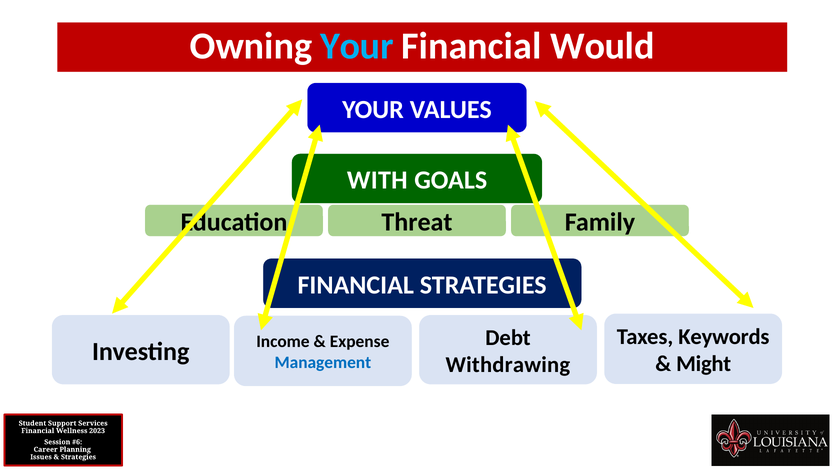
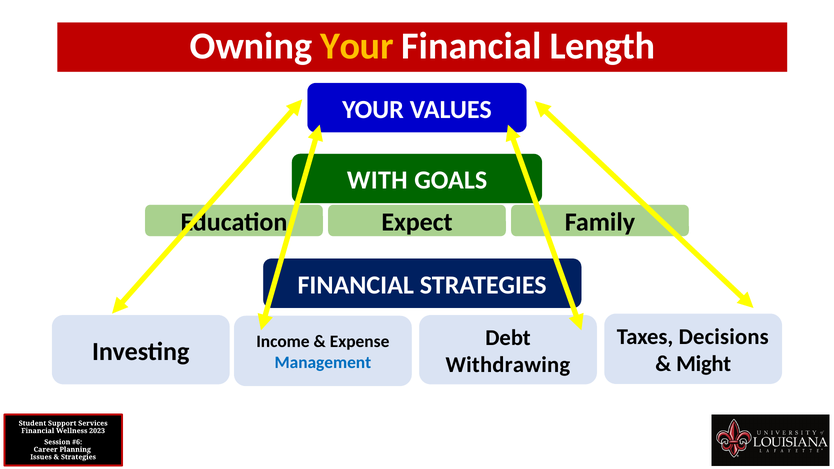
Your colour: light blue -> yellow (357, 46)
Would: Would -> Length (602, 46)
Threat: Threat -> Expect (417, 222)
Keywords: Keywords -> Decisions (724, 337)
